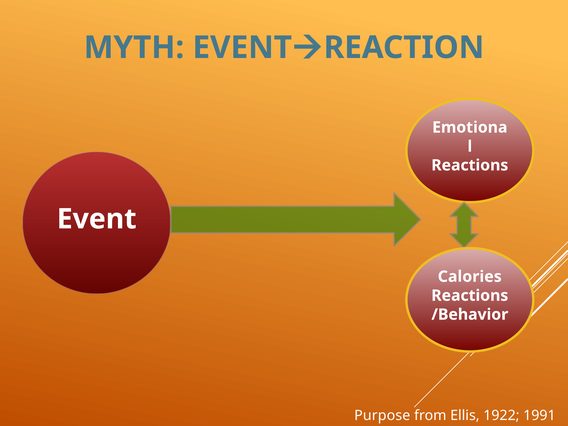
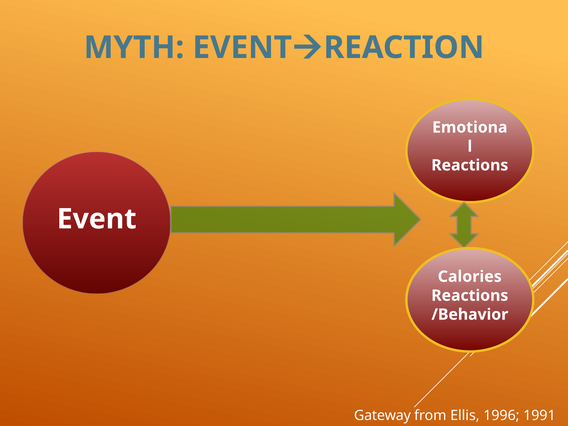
Purpose: Purpose -> Gateway (382, 415)
1922: 1922 -> 1996 (501, 415)
